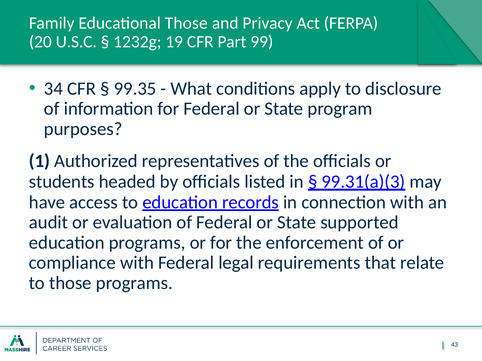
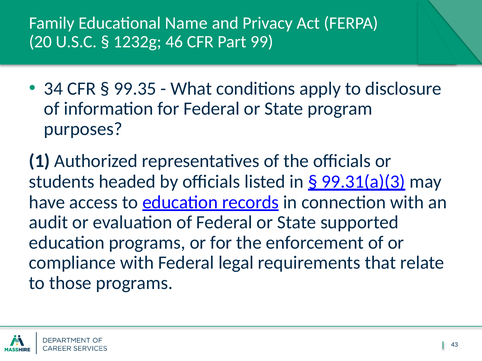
Educational Those: Those -> Name (186, 23)
19: 19 -> 46 (174, 42)
